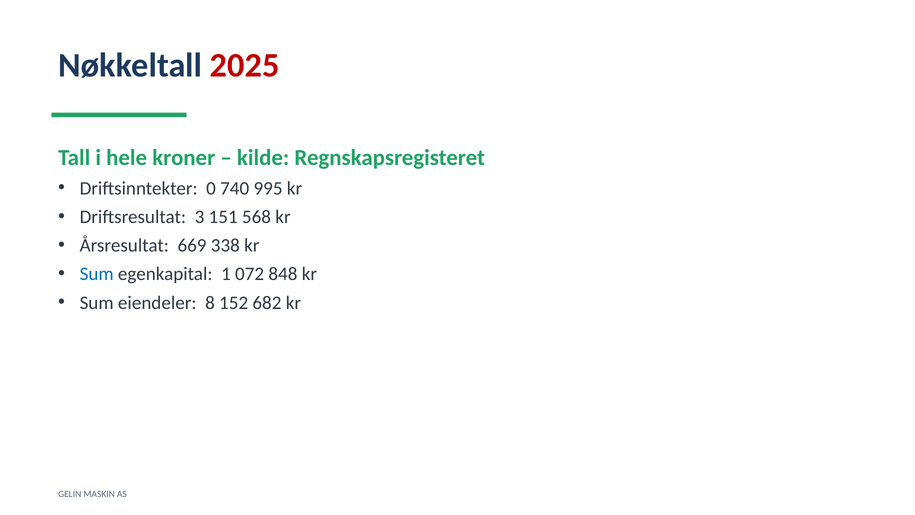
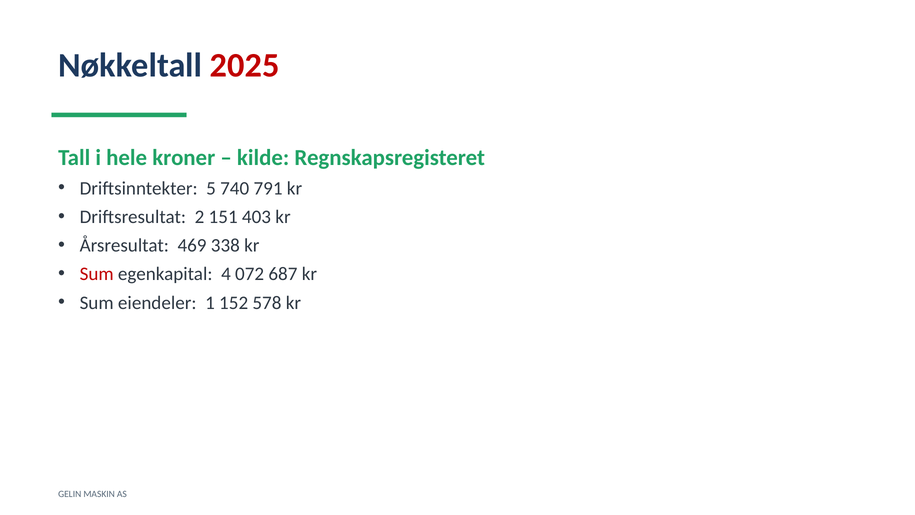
0: 0 -> 5 (211, 188)
995: 995 -> 791 (268, 188)
3: 3 -> 2 (200, 217)
568: 568 -> 403 (256, 217)
669: 669 -> 469 (192, 245)
Sum colour: blue -> red (97, 274)
1: 1 -> 4 (226, 274)
848: 848 -> 687 (283, 274)
8: 8 -> 1 (210, 303)
682: 682 -> 578 (267, 303)
